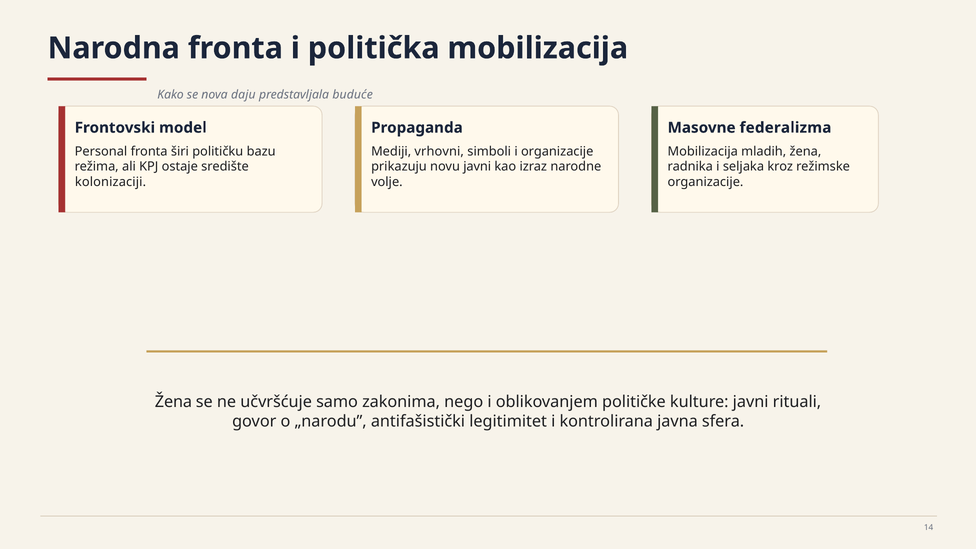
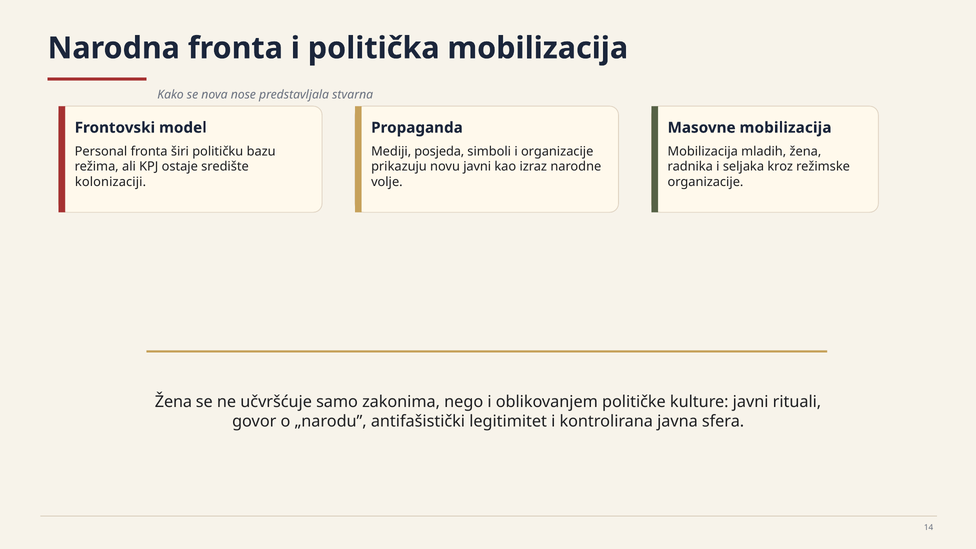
daju: daju -> nose (243, 95)
buduće: buduće -> stvarna (353, 95)
Masovne federalizma: federalizma -> mobilizacija (785, 128)
vrhovni: vrhovni -> posjeda (439, 151)
